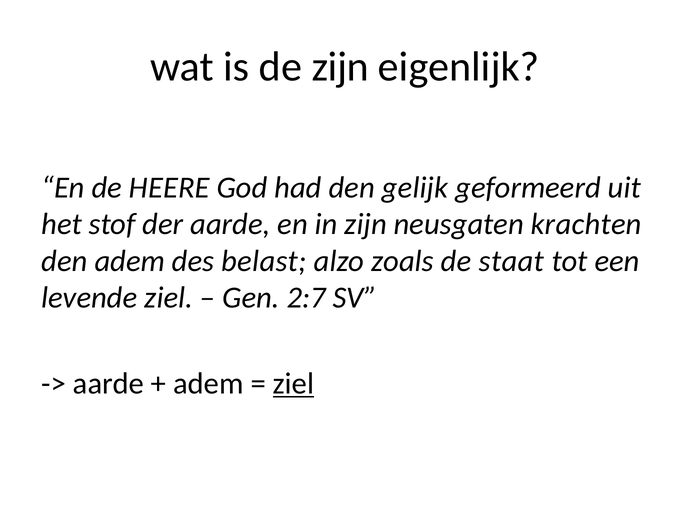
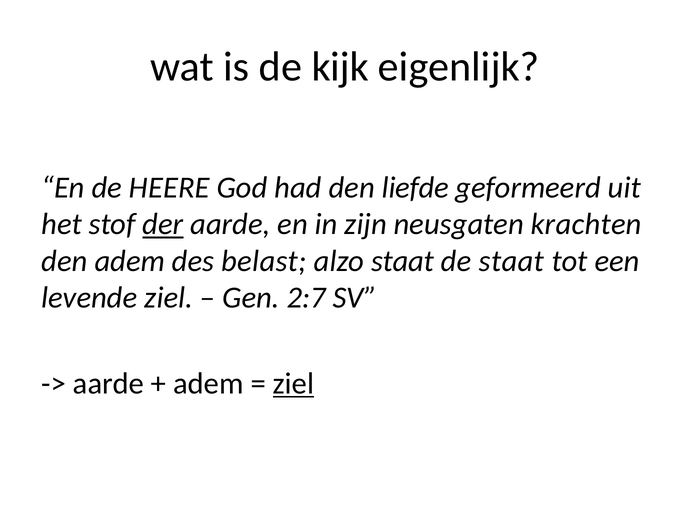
de zijn: zijn -> kijk (340, 67)
gelijk: gelijk -> liefde (415, 188)
der underline: none -> present (163, 225)
alzo zoals: zoals -> staat (403, 261)
